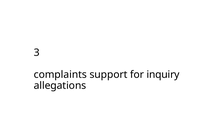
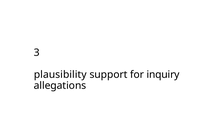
complaints: complaints -> plausibility (60, 75)
